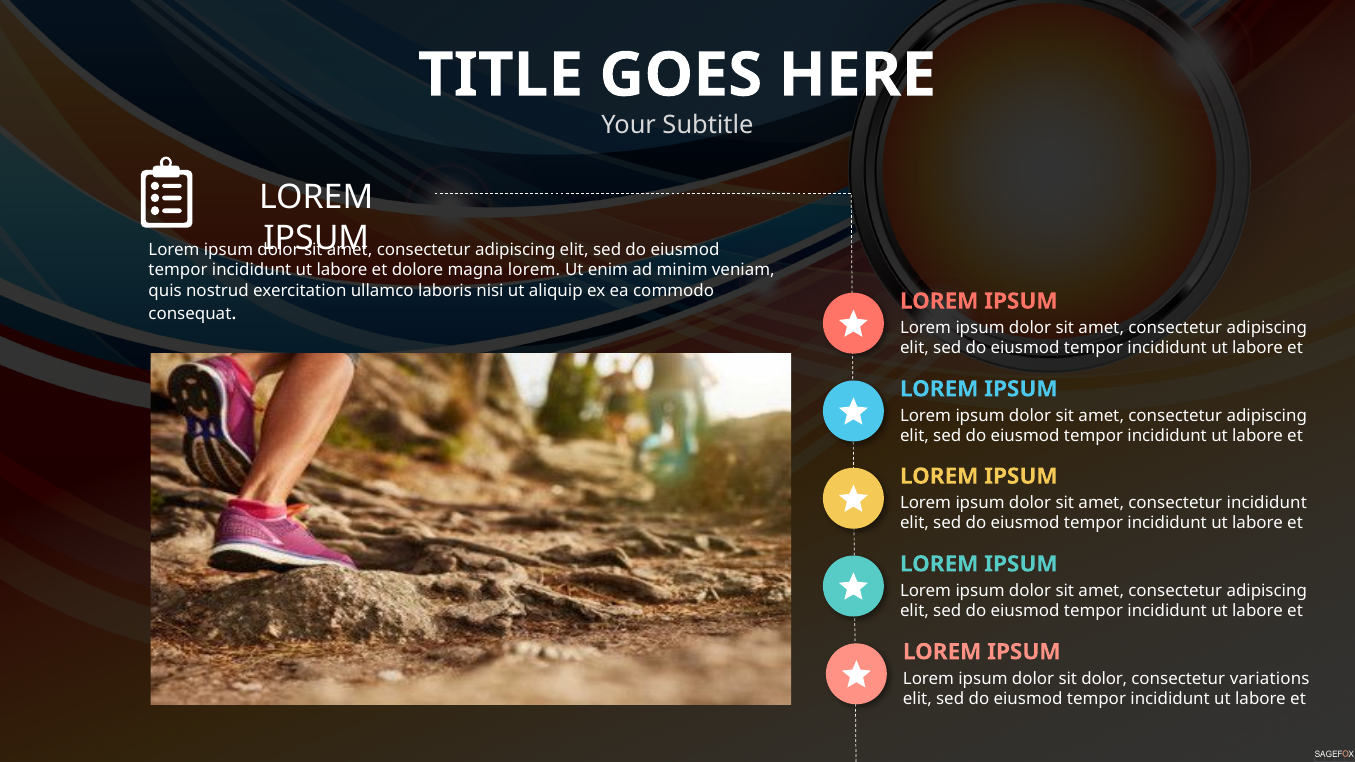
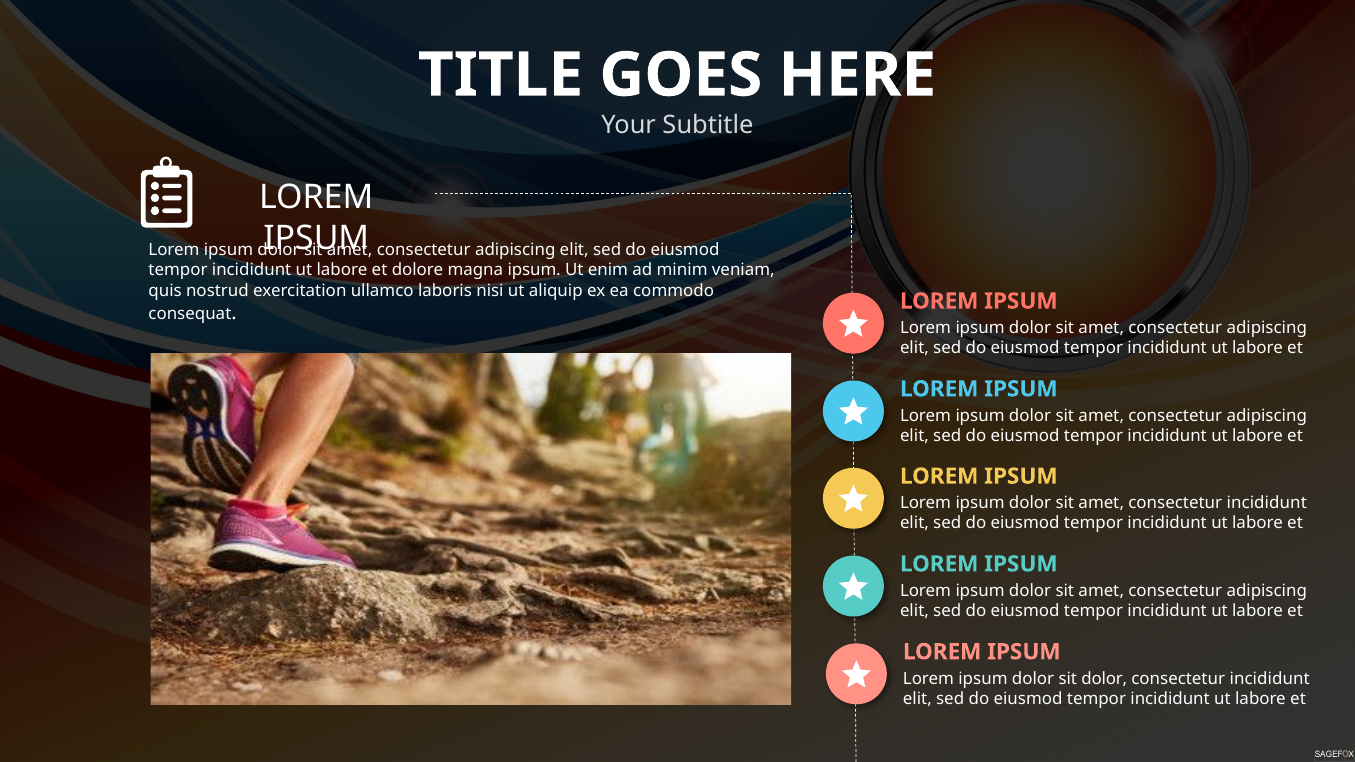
magna lorem: lorem -> ipsum (534, 270)
variations: variations -> incididunt (1270, 679)
